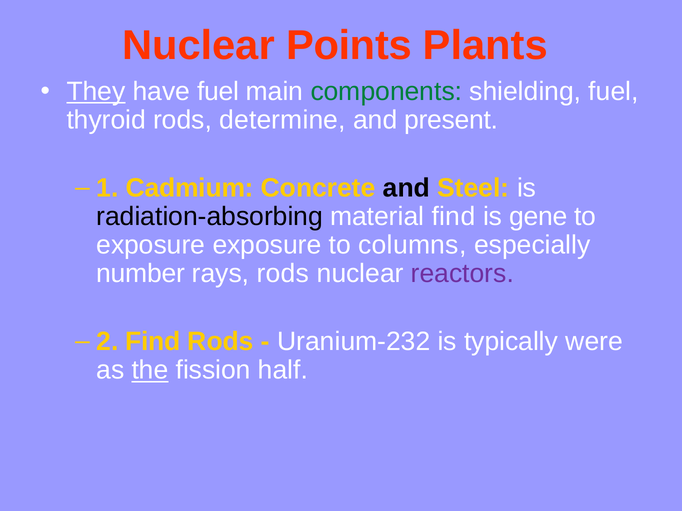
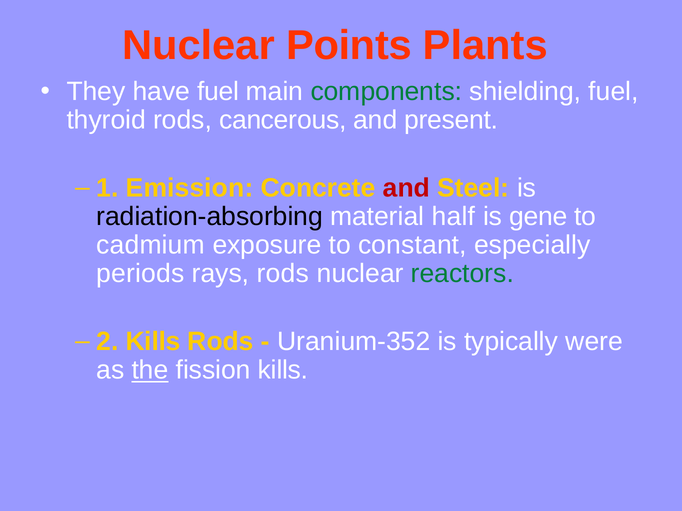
They underline: present -> none (96, 91)
determine: determine -> cancerous (283, 120)
Cadmium: Cadmium -> Emission (190, 188)
and colour: black -> red (406, 188)
material find: find -> half (453, 217)
exposure: exposure -> cadmium (151, 245)
columns: columns -> constant (412, 245)
number: number -> periods (140, 274)
reactors colour: purple -> green (462, 274)
Find: Find -> Kills (153, 342)
Uranium-232: Uranium-232 -> Uranium-352 (354, 342)
fission half: half -> kills (283, 371)
